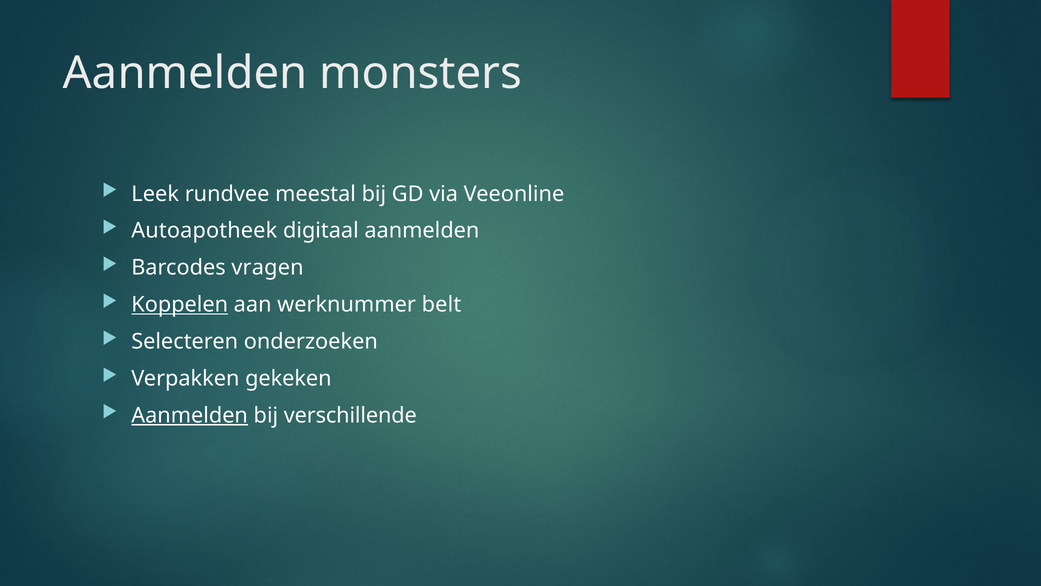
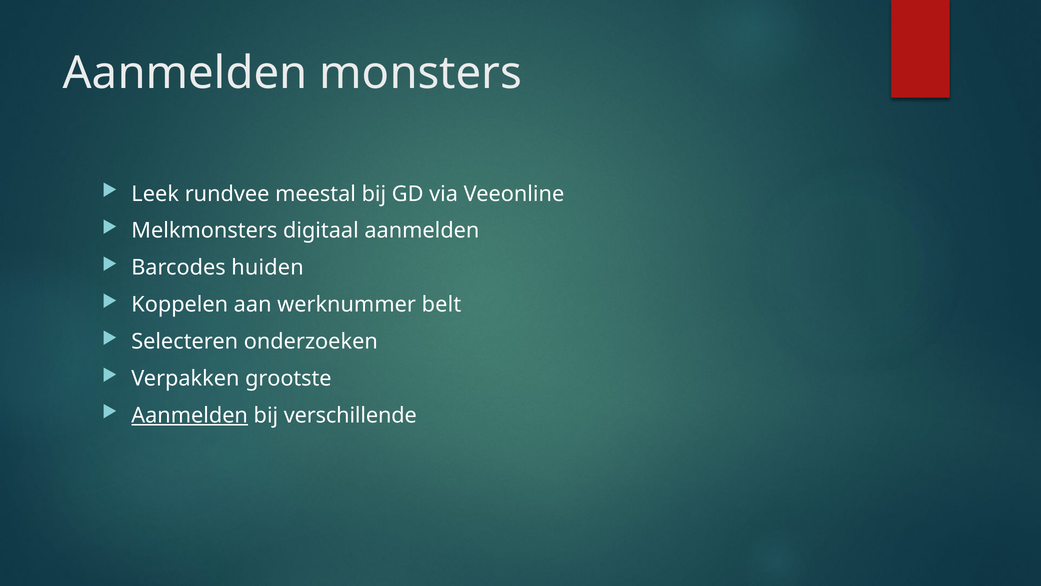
Autoapotheek: Autoapotheek -> Melkmonsters (204, 231)
vragen: vragen -> huiden (268, 268)
Koppelen underline: present -> none (180, 304)
gekeken: gekeken -> grootste (288, 378)
